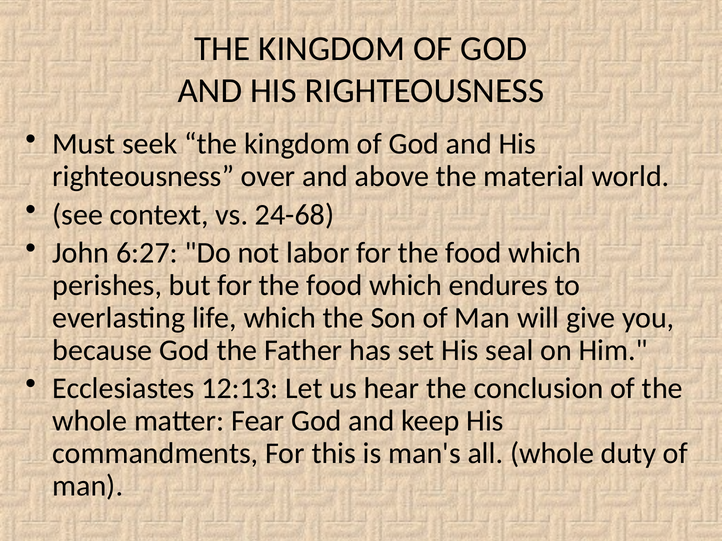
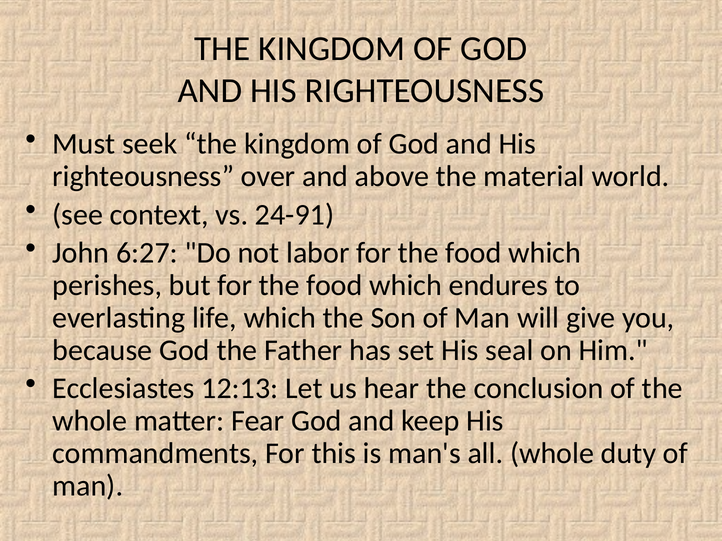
24-68: 24-68 -> 24-91 (295, 215)
